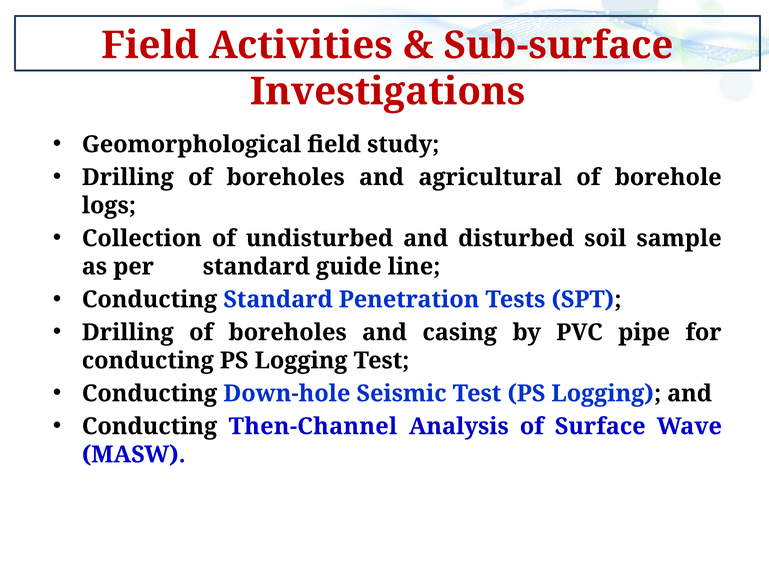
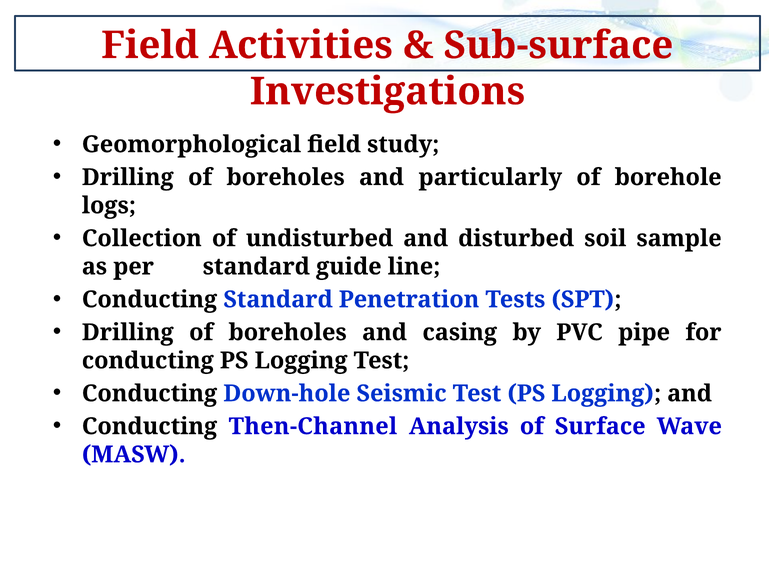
agricultural: agricultural -> particularly (490, 177)
